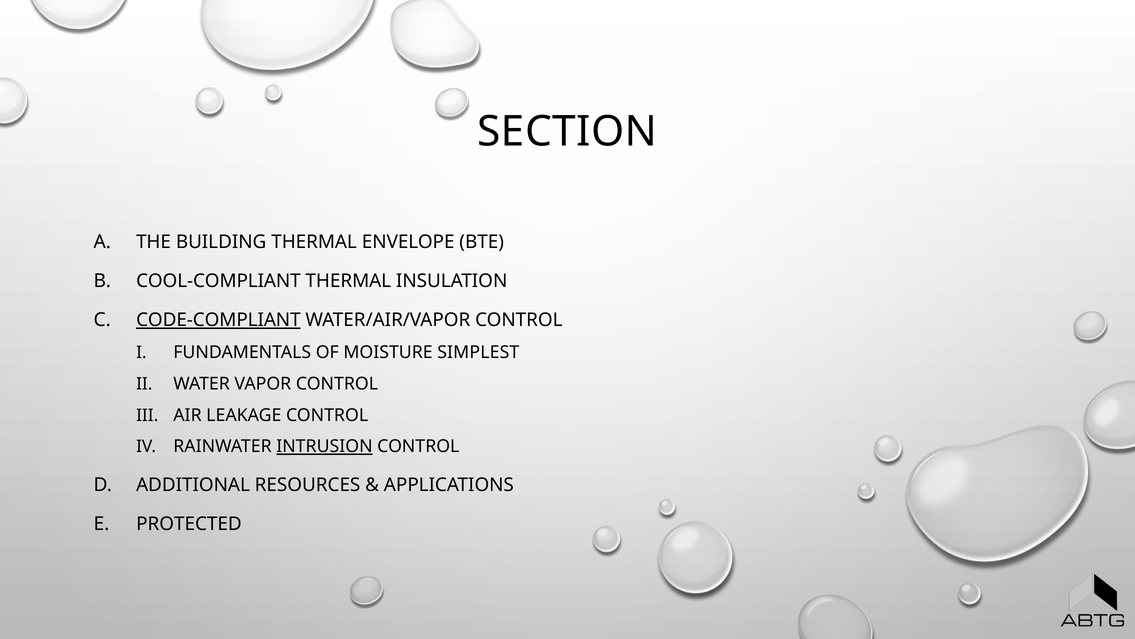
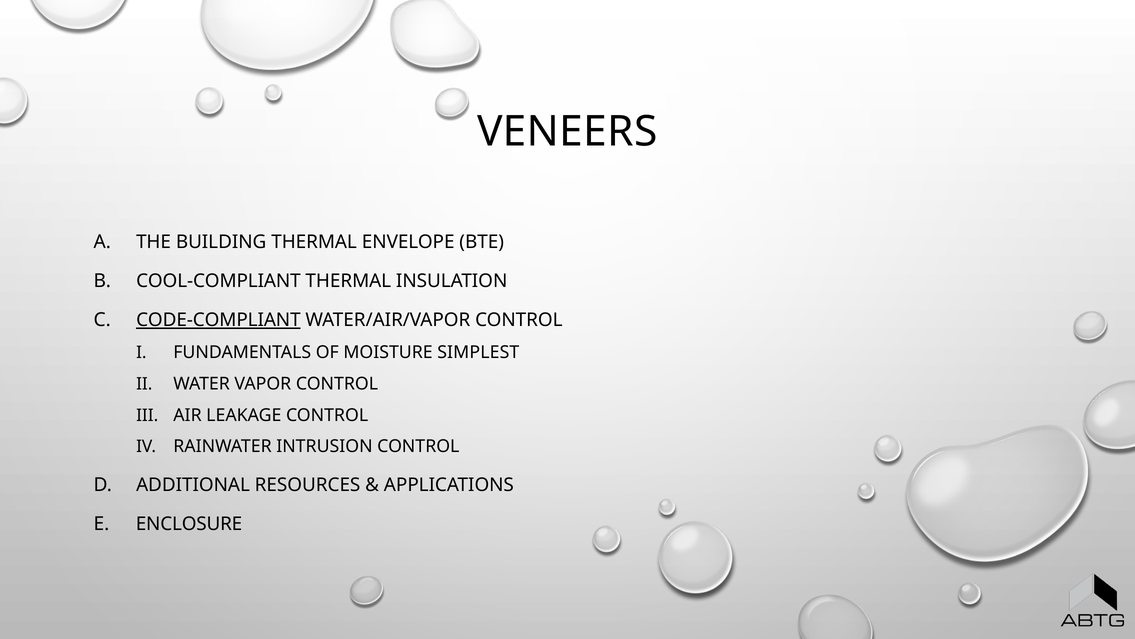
SECTION: SECTION -> VENEERS (567, 132)
INTRUSION underline: present -> none (324, 446)
PROTECTED: PROTECTED -> ENCLOSURE (189, 524)
